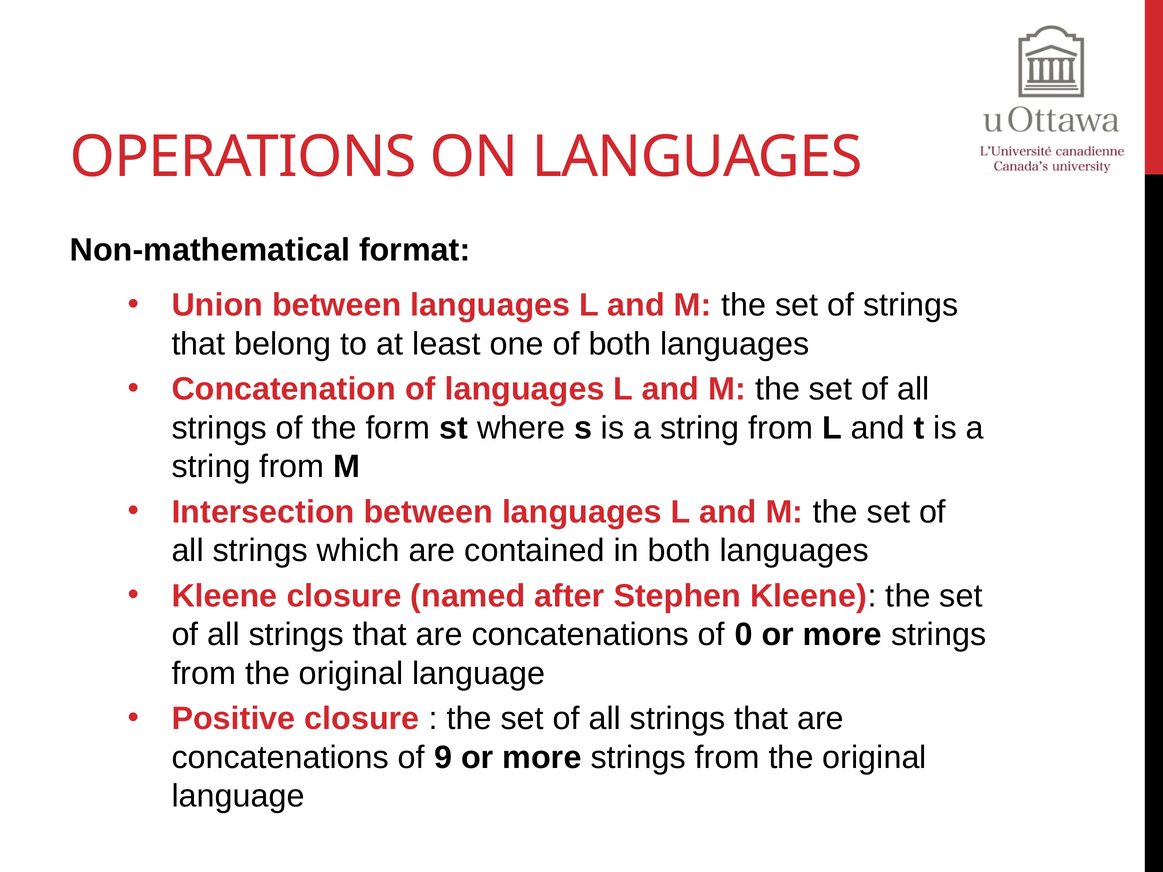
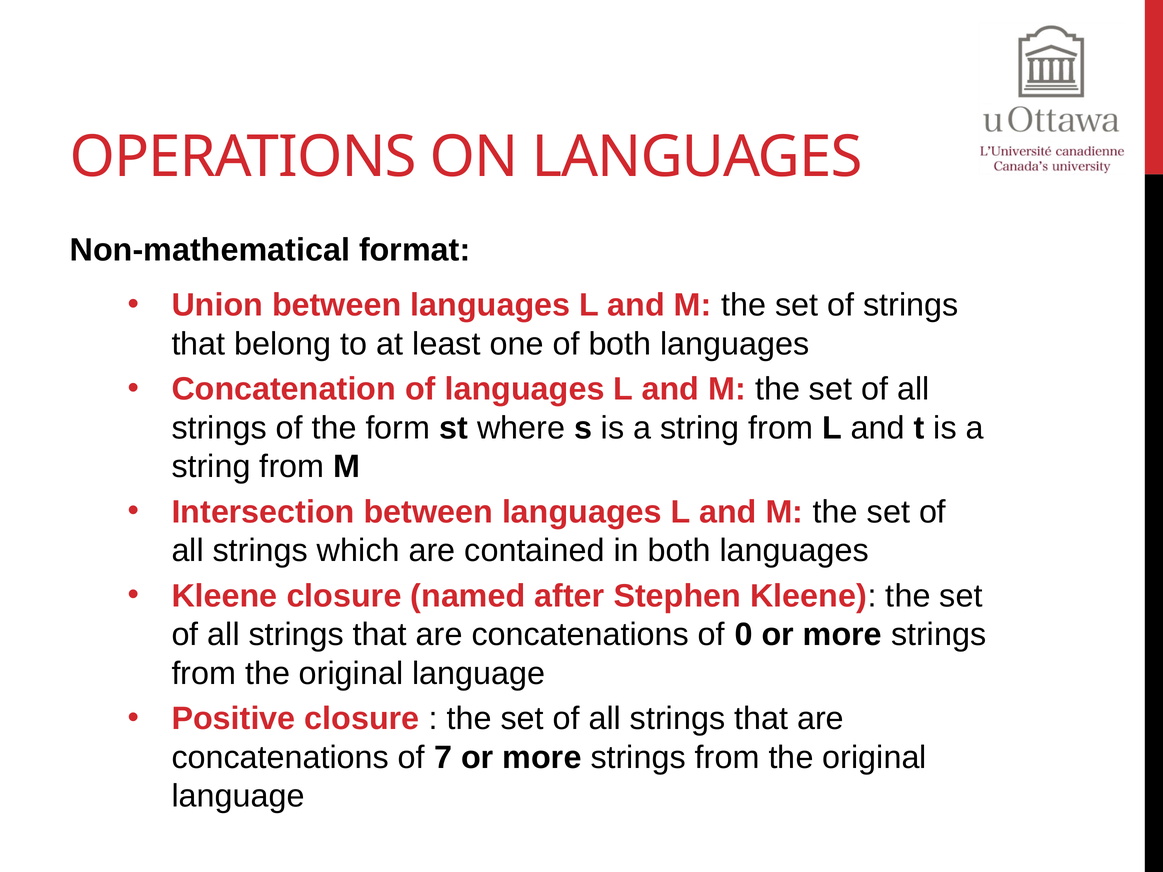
9: 9 -> 7 (443, 758)
